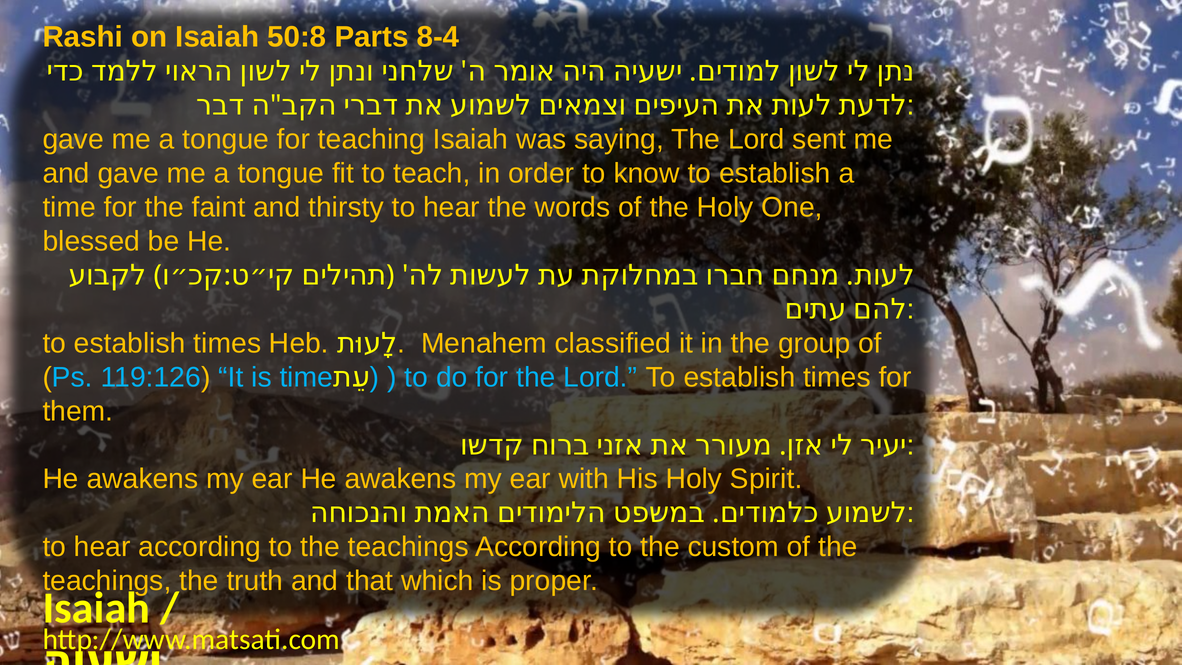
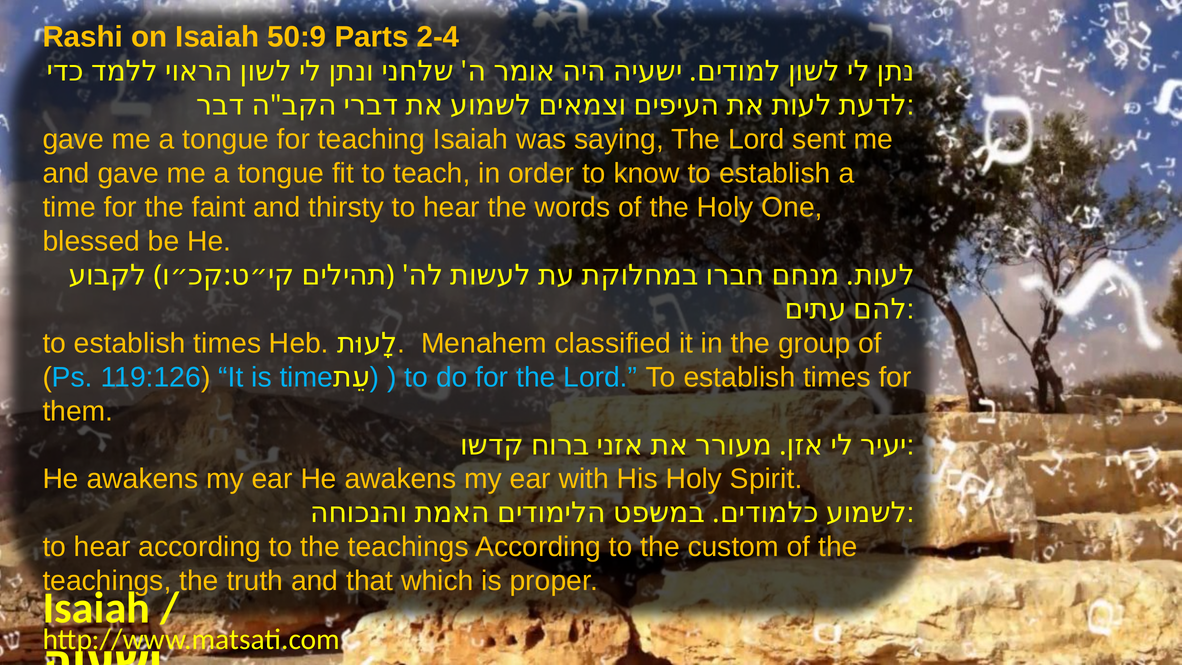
50:8: 50:8 -> 50:9 (297, 37)
8-4: 8-4 -> 2-4 (438, 37)
